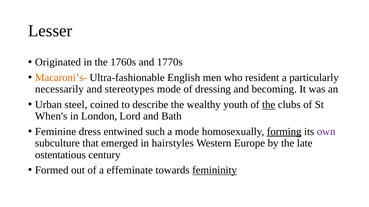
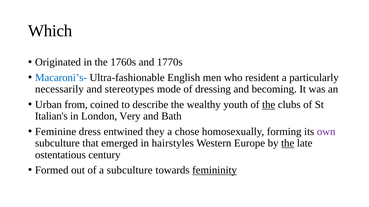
Lesser: Lesser -> Which (50, 31)
Macaroni’s- colour: orange -> blue (61, 78)
steel: steel -> from (76, 105)
When's: When's -> Italian's (51, 116)
Lord: Lord -> Very (130, 116)
such: such -> they (155, 132)
a mode: mode -> chose (187, 132)
forming underline: present -> none (284, 132)
the underline: none -> present (288, 144)
a effeminate: effeminate -> subculture (130, 171)
